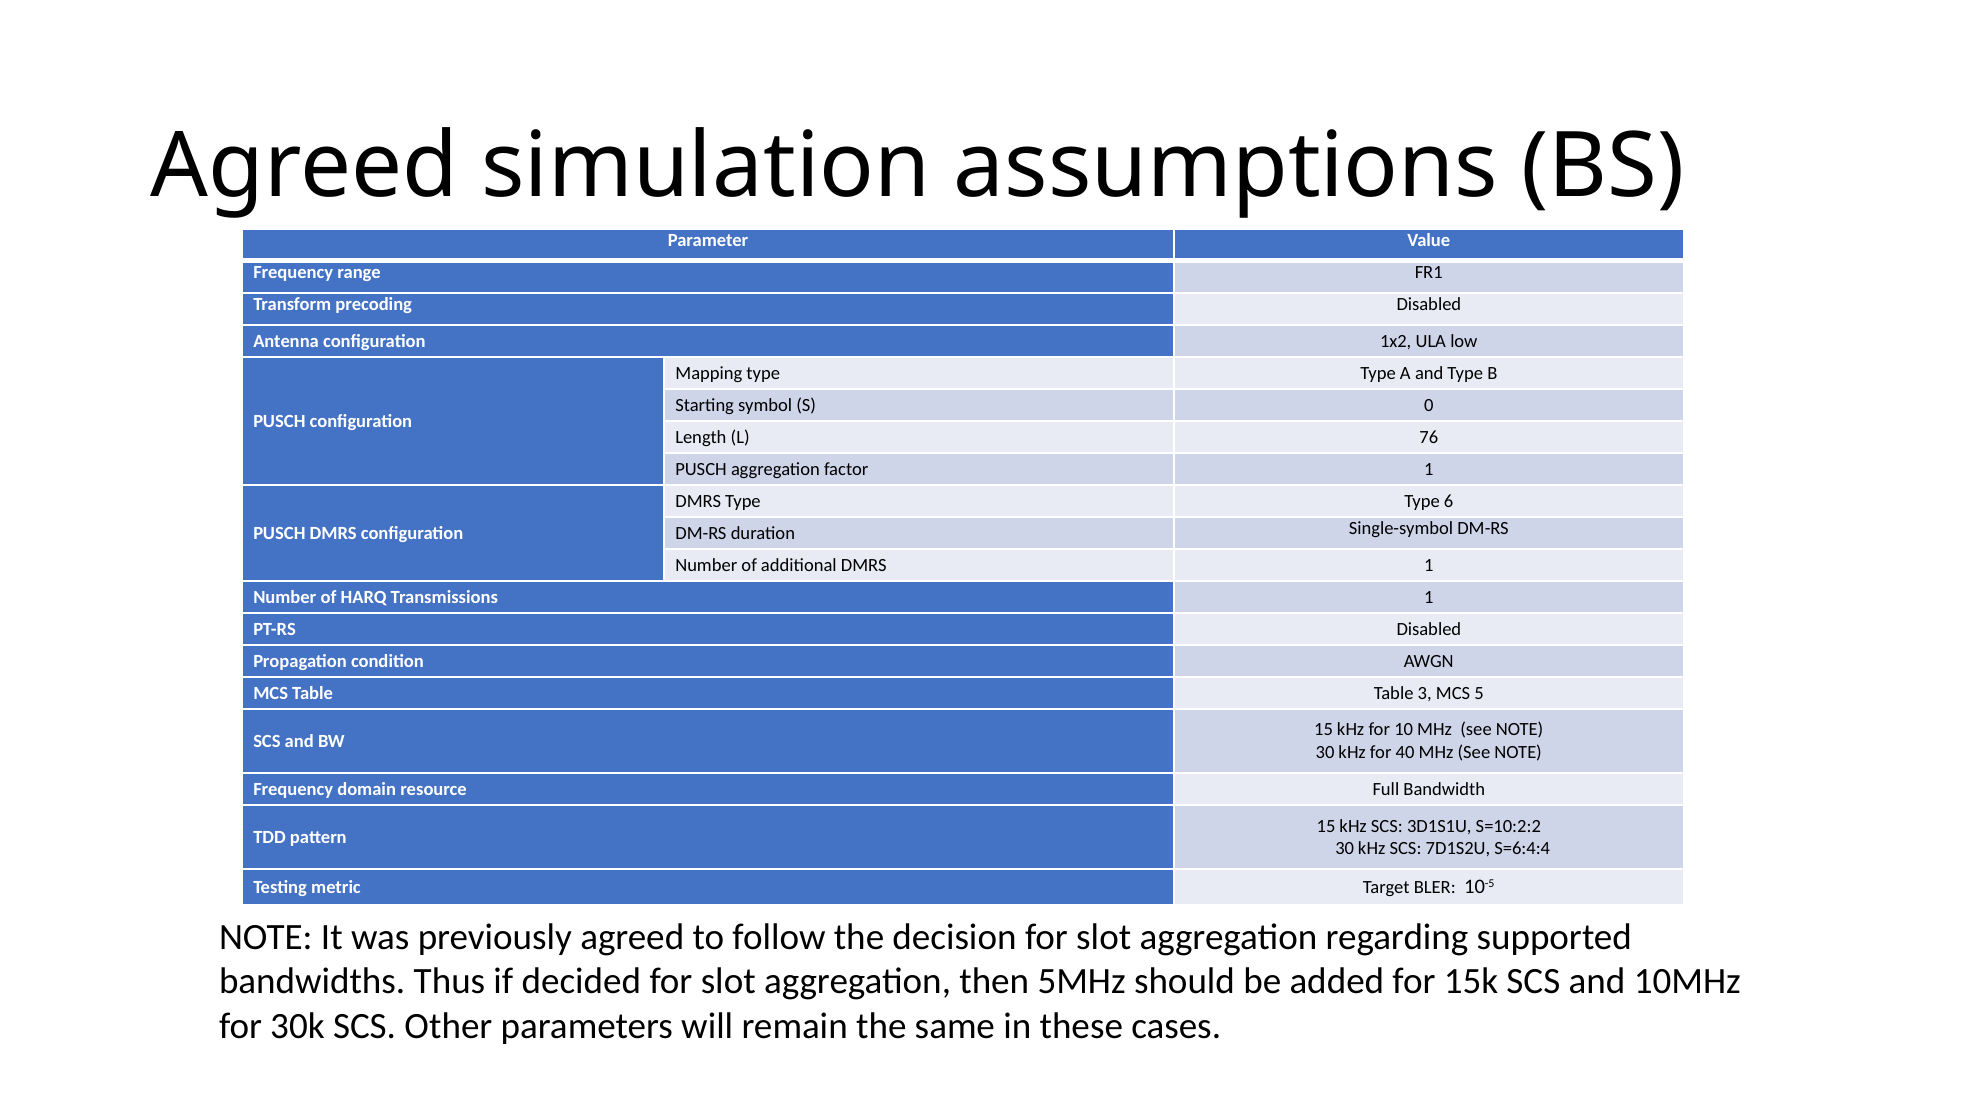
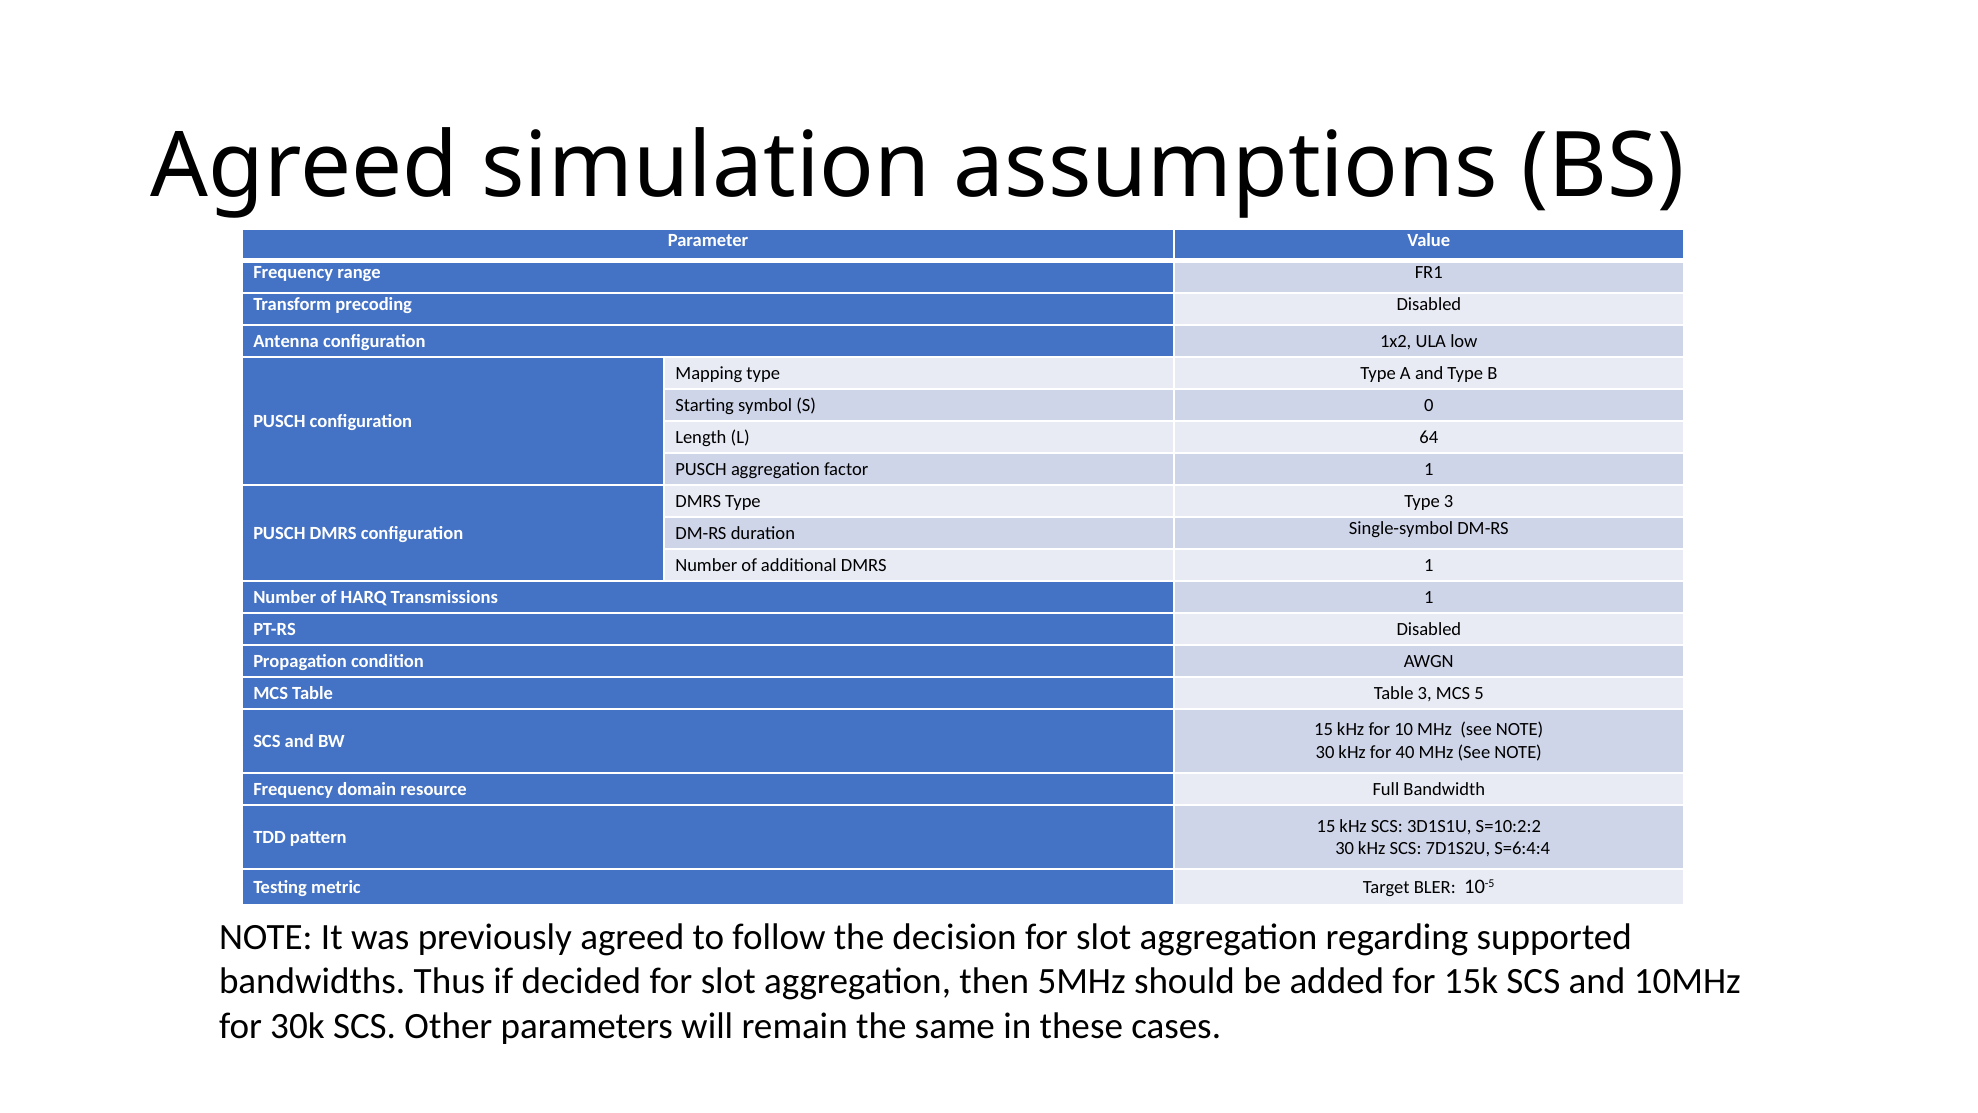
76: 76 -> 64 (1429, 437)
Type 6: 6 -> 3 (1449, 501)
